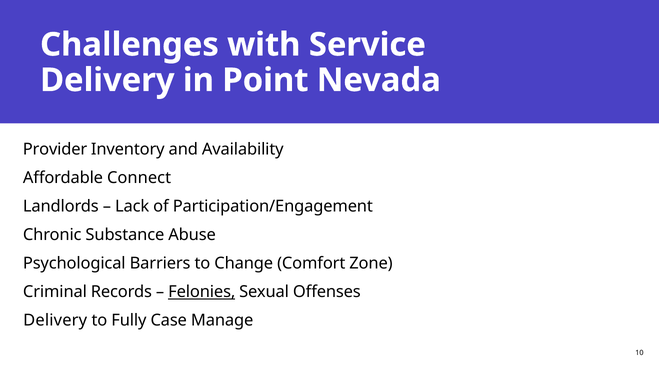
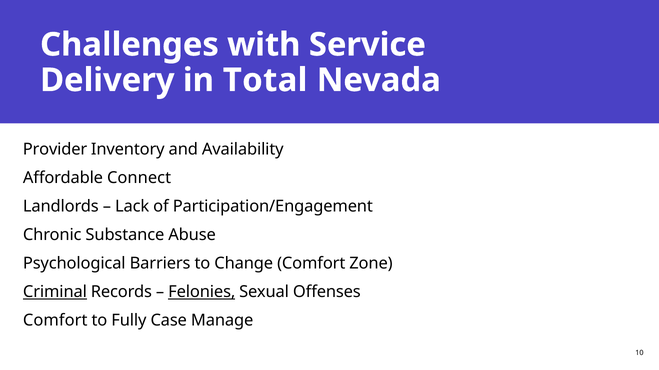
Point: Point -> Total (265, 80)
Criminal underline: none -> present (55, 292)
Delivery: Delivery -> Comfort (55, 321)
